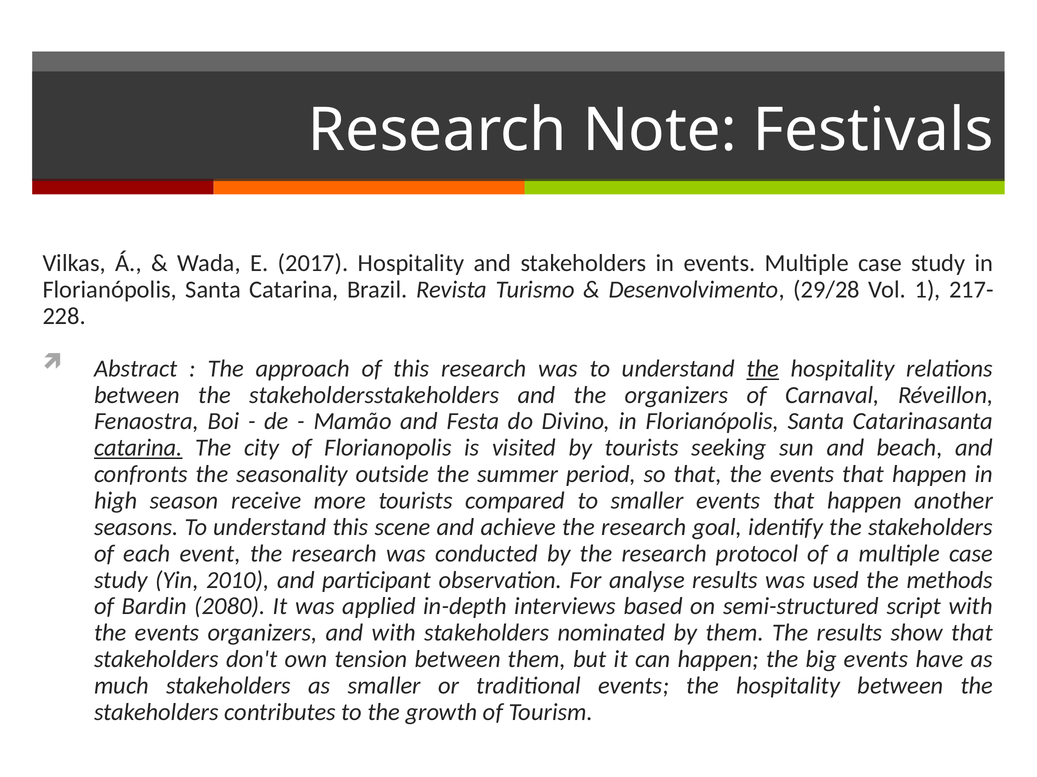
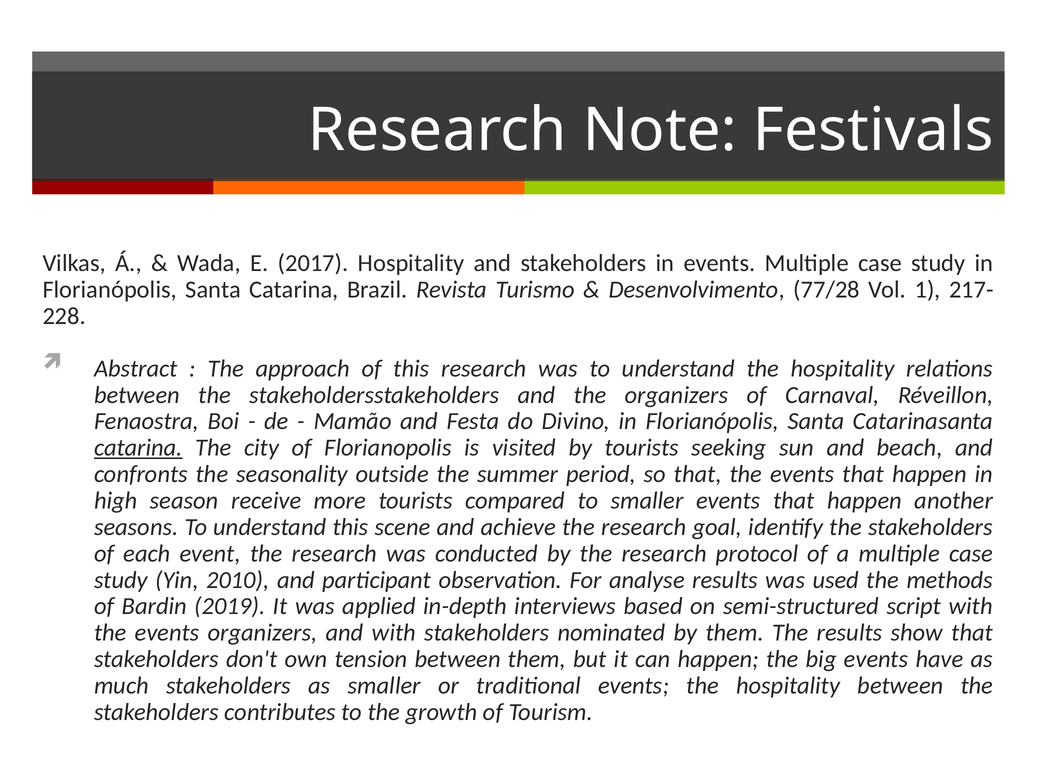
29/28: 29/28 -> 77/28 (827, 290)
the underline: present -> none (763, 369)
2080: 2080 -> 2019 (230, 607)
